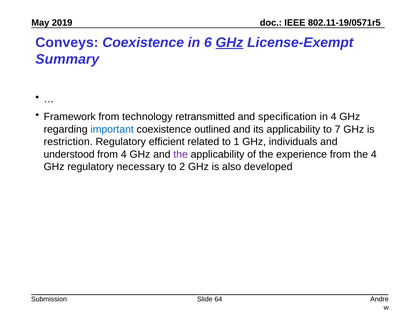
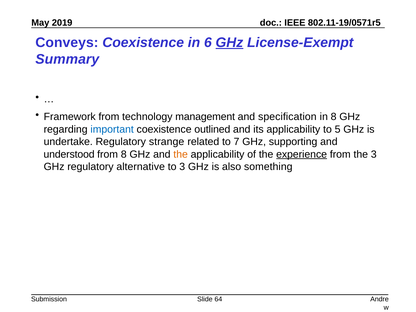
retransmitted: retransmitted -> management (205, 117)
in 4: 4 -> 8 (334, 117)
7: 7 -> 5 (338, 129)
restriction: restriction -> undertake (68, 142)
efficient: efficient -> strange (167, 142)
1: 1 -> 7 (237, 142)
individuals: individuals -> supporting (293, 142)
from 4: 4 -> 8 (124, 154)
the colour: purple -> orange (181, 154)
experience underline: none -> present (302, 154)
the 4: 4 -> 3 (374, 154)
necessary: necessary -> alternative (141, 167)
to 2: 2 -> 3 (182, 167)
developed: developed -> something (268, 167)
